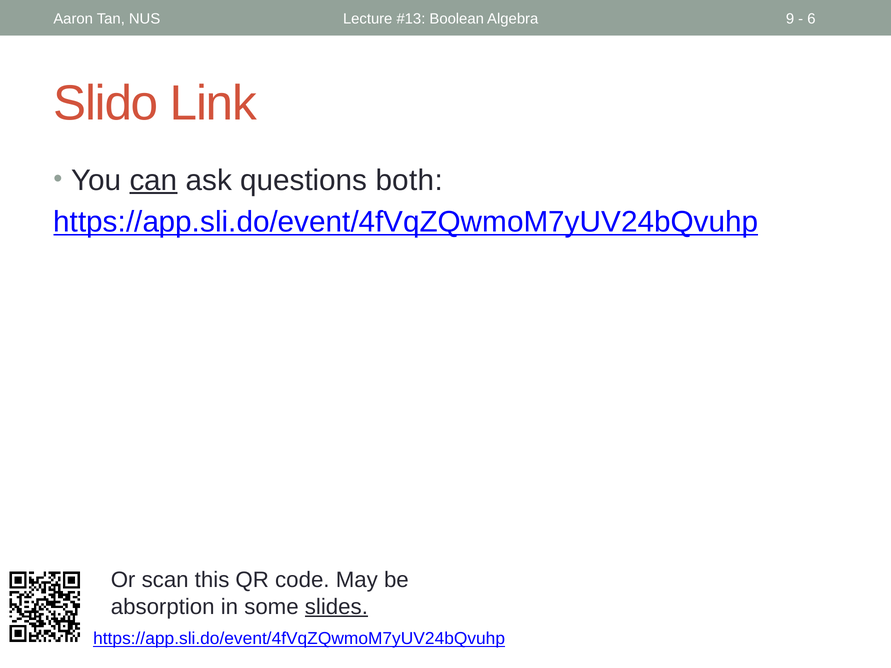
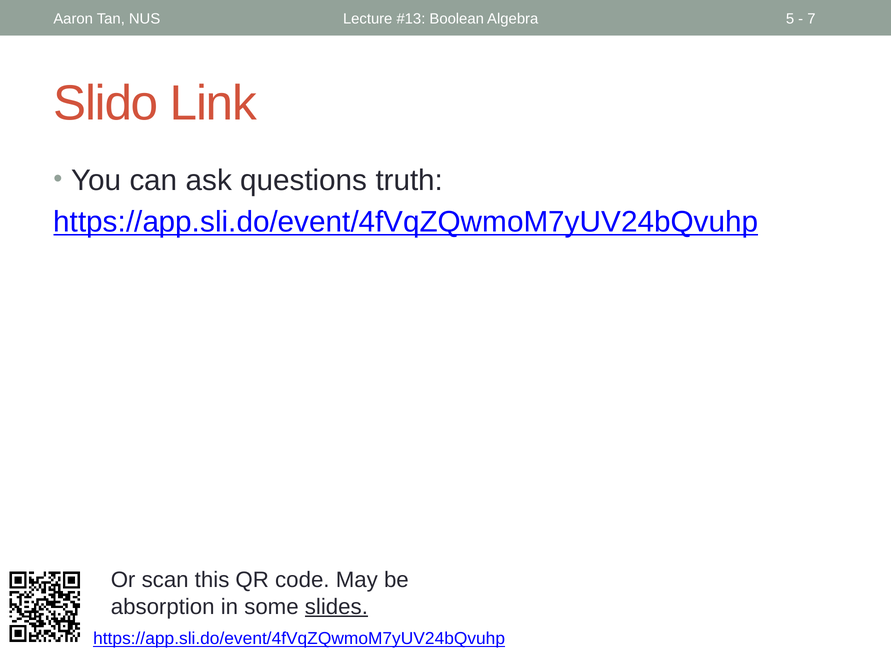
9: 9 -> 5 (790, 19)
6: 6 -> 7 (811, 19)
can underline: present -> none (154, 180)
both: both -> truth (409, 180)
